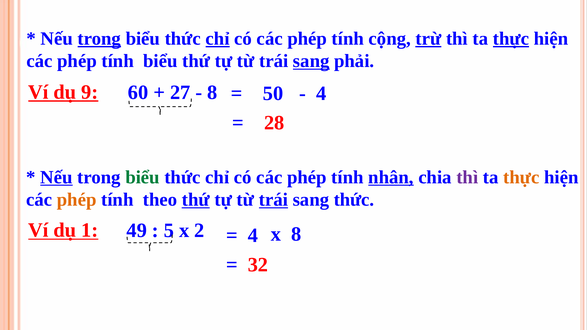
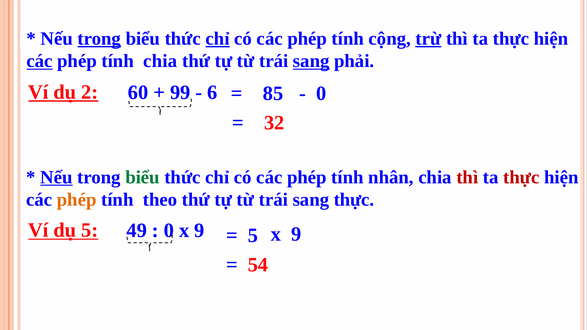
thực underline: present -> none (511, 39)
các underline: none -> present (40, 61)
tính biểu: biểu -> chia (160, 61)
9: 9 -> 2 (90, 92)
4: 4 -> 0 (321, 94)
27: 27 -> 99 (180, 93)
8: 8 -> 6 (212, 93)
50: 50 -> 85 (273, 94)
28: 28 -> 32 (274, 123)
nhân underline: present -> none (391, 177)
thì colour: purple -> red (467, 177)
thực colour: orange -> red (521, 177)
thứ underline: present -> none (196, 200)
trái underline: present -> none (273, 200)
sang thức: thức -> thực (354, 200)
dụ 1: 1 -> 5 (90, 230)
5: 5 -> 0 (169, 231)
2: 2 -> 9 (199, 231)
4: 4 -> 5 (253, 235)
8: 8 -> 9 (296, 234)
32: 32 -> 54 (258, 265)
